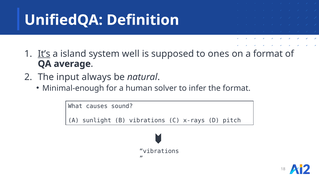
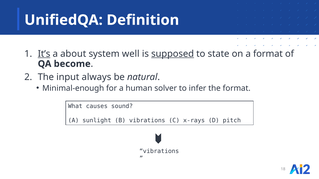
island: island -> about (73, 54)
supposed underline: none -> present (173, 54)
ones: ones -> state (219, 54)
average: average -> become (72, 64)
